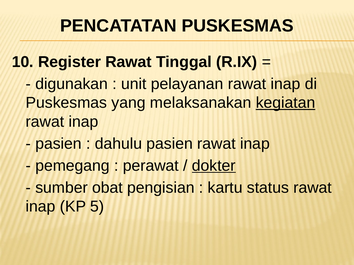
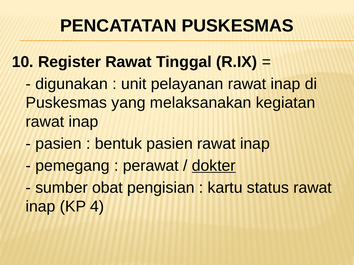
kegiatan underline: present -> none (286, 103)
dahulu: dahulu -> bentuk (118, 144)
5: 5 -> 4 (97, 207)
